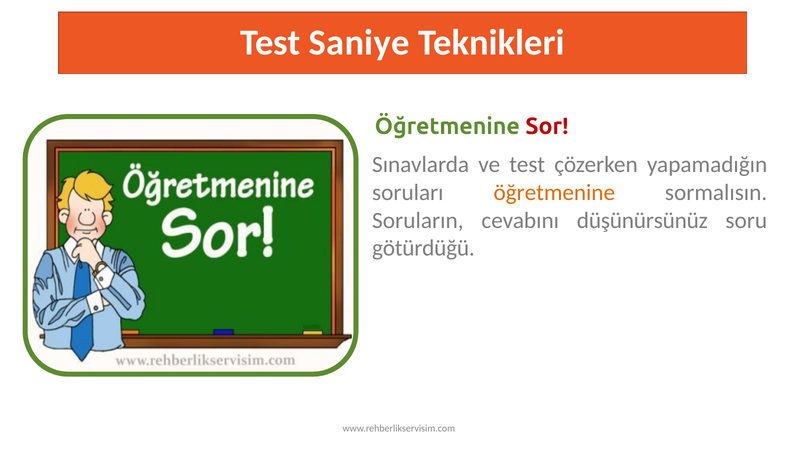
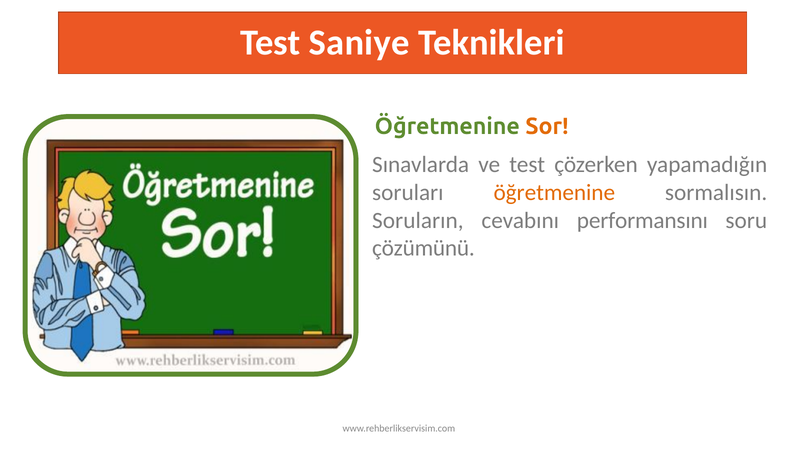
Sor colour: red -> orange (547, 126)
düşünürsünüz: düşünürsünüz -> performansını (642, 220)
götürdüğü: götürdüğü -> çözümünü (423, 248)
